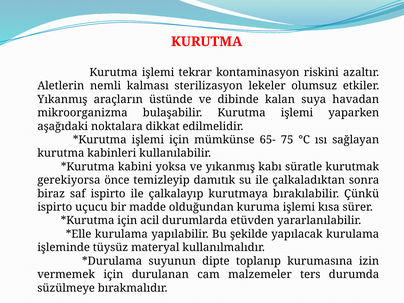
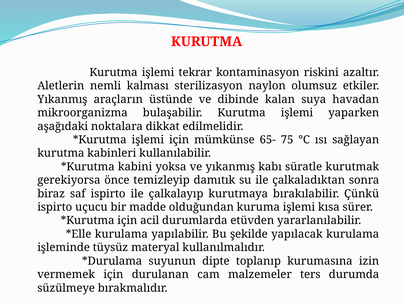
lekeler: lekeler -> naylon (267, 86)
